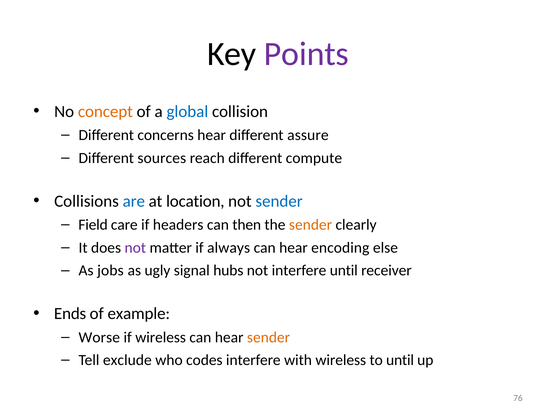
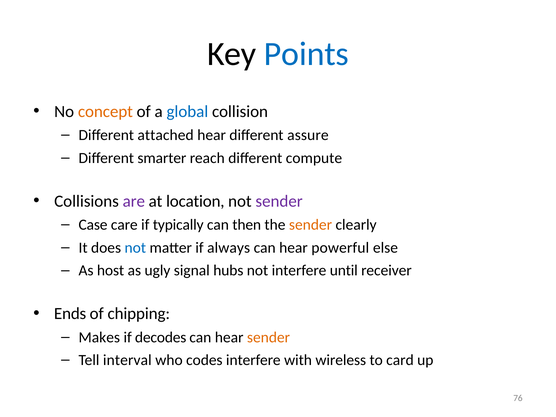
Points colour: purple -> blue (306, 54)
concerns: concerns -> attached (166, 135)
sources: sources -> smarter (162, 158)
are colour: blue -> purple (134, 201)
sender colour: blue -> purple (279, 201)
Field: Field -> Case (93, 225)
headers: headers -> typically (178, 225)
not colour: purple -> blue (135, 248)
encoding: encoding -> powerful (340, 248)
jobs: jobs -> host (111, 271)
example: example -> chipping (139, 314)
Worse: Worse -> Makes (99, 337)
if wireless: wireless -> decodes (161, 337)
exclude: exclude -> interval (127, 360)
to until: until -> card (400, 360)
